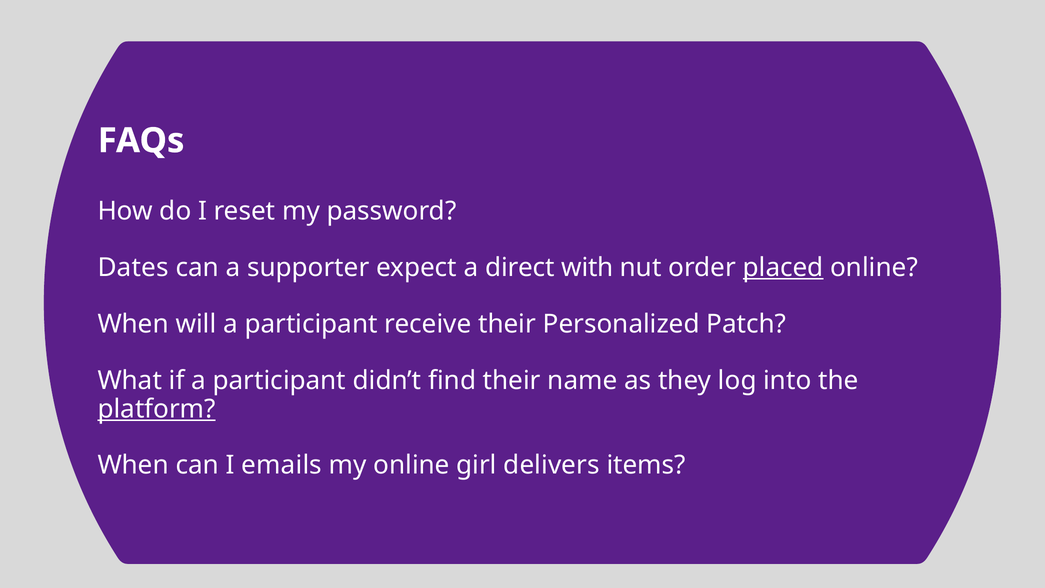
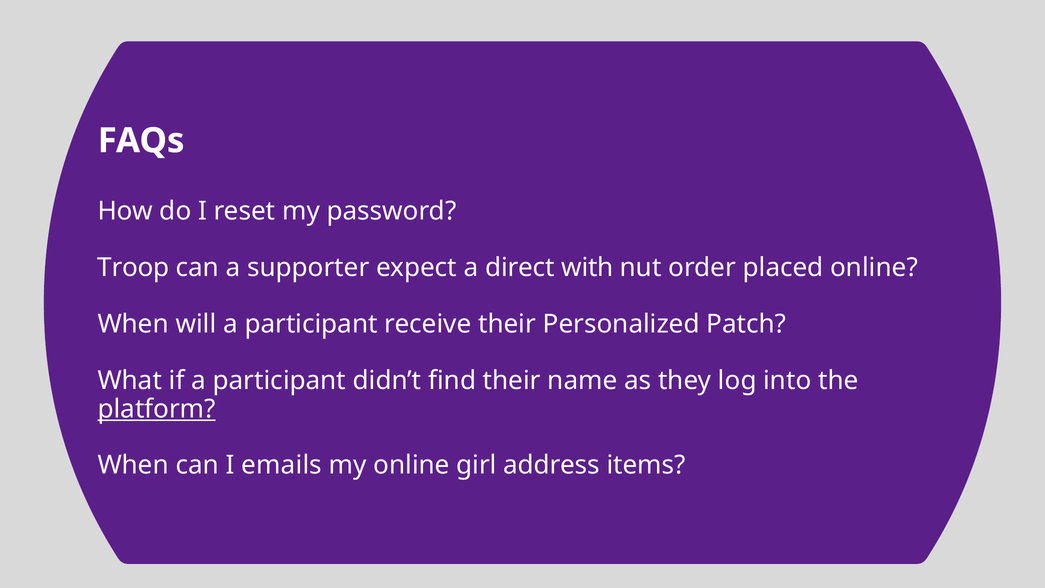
Dates: Dates -> Troop (133, 268)
placed underline: present -> none (783, 268)
delivers: delivers -> address (552, 465)
